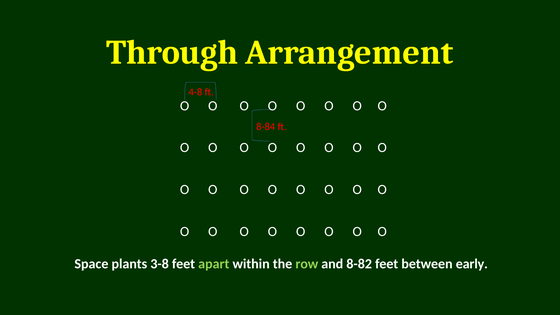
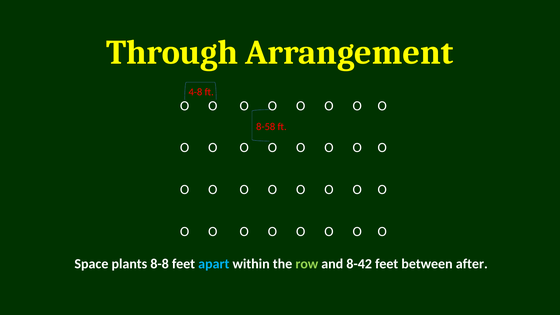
8-84: 8-84 -> 8-58 (266, 127)
3-8: 3-8 -> 8-8 (160, 264)
apart colour: light green -> light blue (214, 264)
8-82: 8-82 -> 8-42 (359, 264)
early: early -> after (472, 264)
